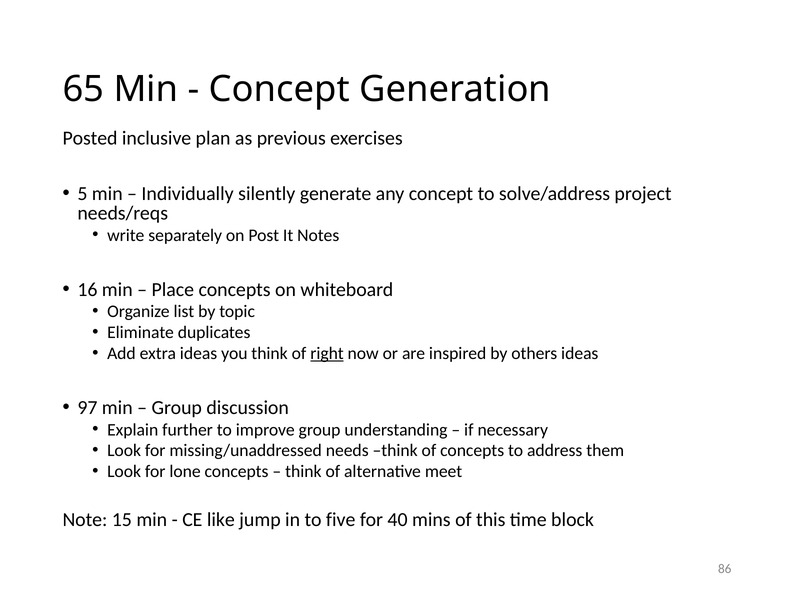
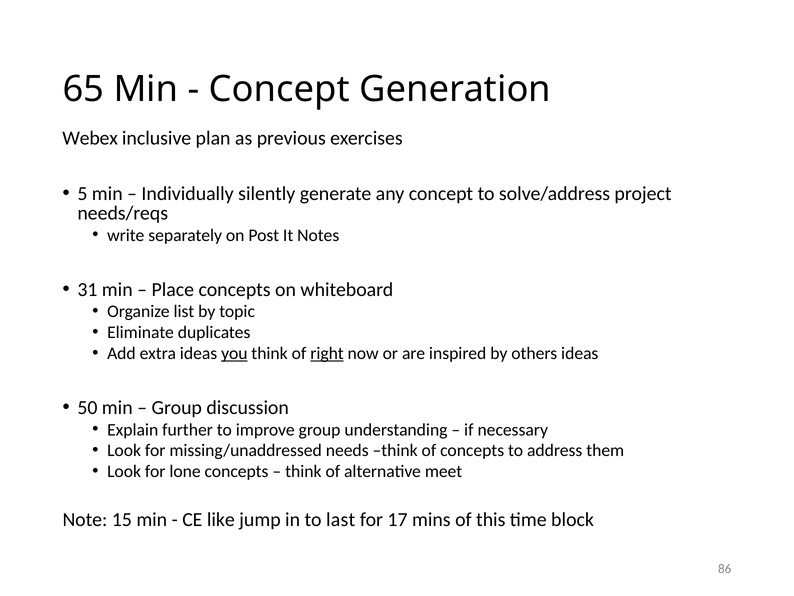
Posted: Posted -> Webex (90, 138)
16: 16 -> 31 (87, 289)
you underline: none -> present (234, 353)
97: 97 -> 50 (87, 407)
five: five -> last (341, 519)
40: 40 -> 17 (398, 519)
